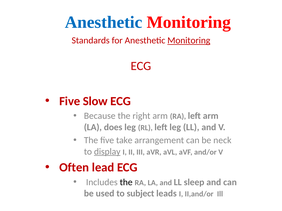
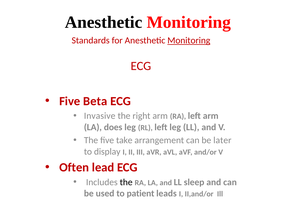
Anesthetic colour: blue -> black (104, 22)
Slow: Slow -> Beta (95, 101)
Because: Because -> Invasive (100, 116)
neck: neck -> later (222, 141)
display underline: present -> none (107, 152)
subject: subject -> patient (141, 194)
